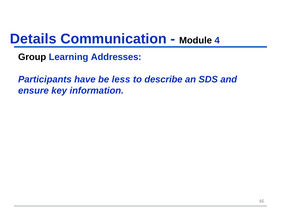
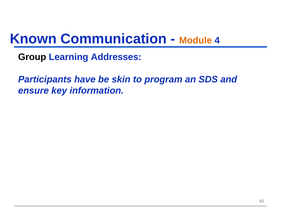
Details: Details -> Known (33, 39)
Module colour: black -> orange (196, 40)
less: less -> skin (121, 79)
describe: describe -> program (163, 79)
